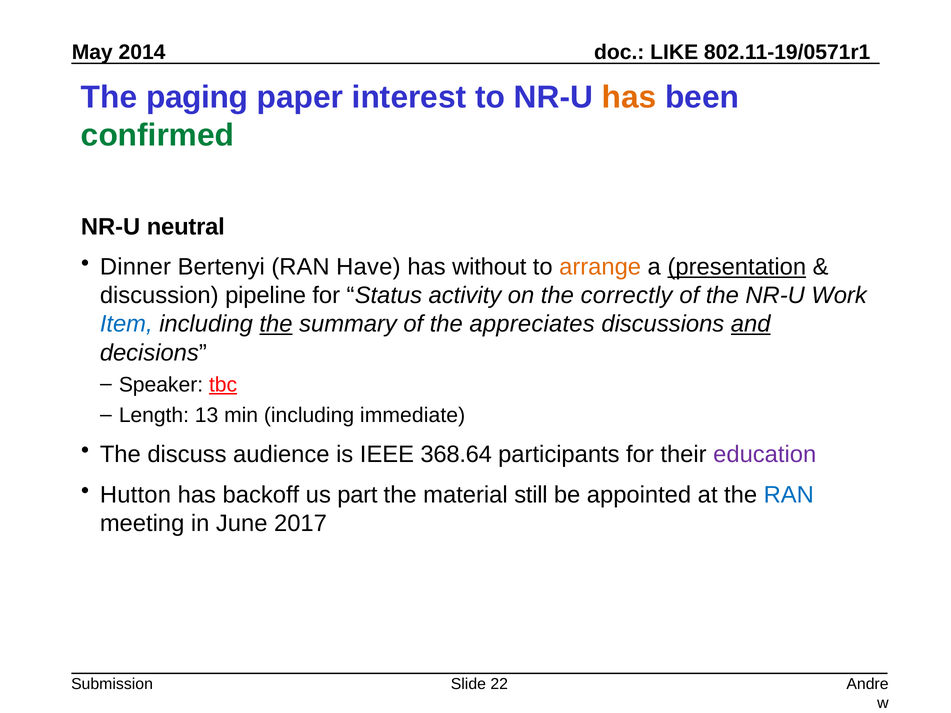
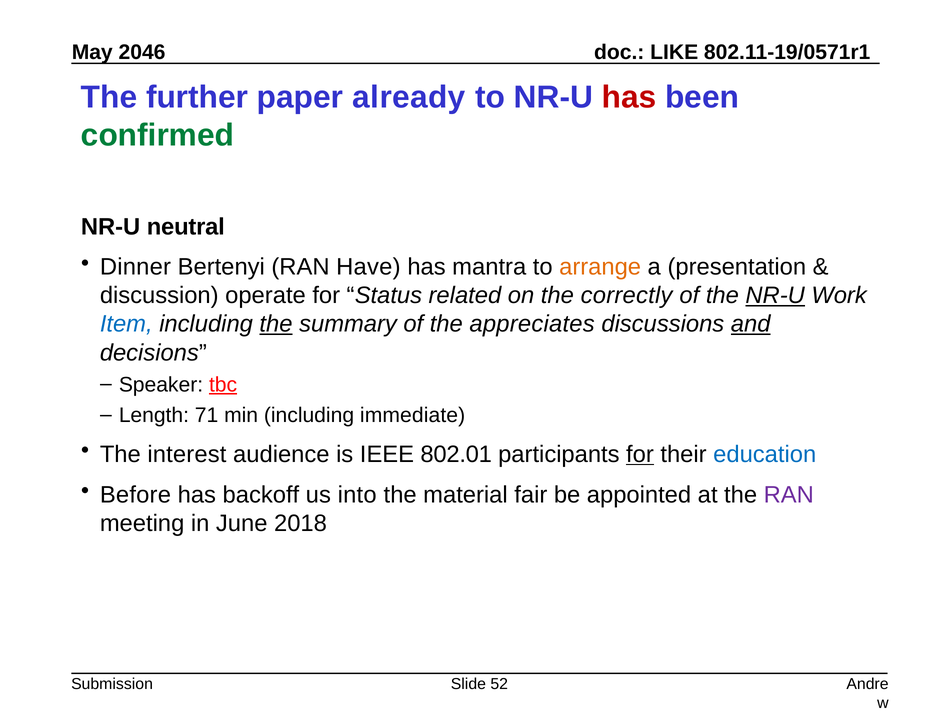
2014: 2014 -> 2046 (142, 52)
paging: paging -> further (197, 97)
interest: interest -> already (409, 97)
has colour: orange -> red (629, 97)
without: without -> mantra (489, 267)
presentation underline: present -> none (737, 267)
pipeline: pipeline -> operate (265, 296)
activity: activity -> related (465, 296)
NR-U underline: none -> present (775, 296)
13: 13 -> 71 (207, 415)
discuss: discuss -> interest (187, 454)
368.64: 368.64 -> 802.01 (456, 454)
for underline: none -> present (640, 454)
education colour: purple -> blue (765, 454)
Hutton: Hutton -> Before (135, 495)
part: part -> into (357, 495)
still: still -> fair (531, 495)
RAN colour: blue -> purple (789, 495)
2017: 2017 -> 2018 (300, 523)
22: 22 -> 52 (499, 684)
